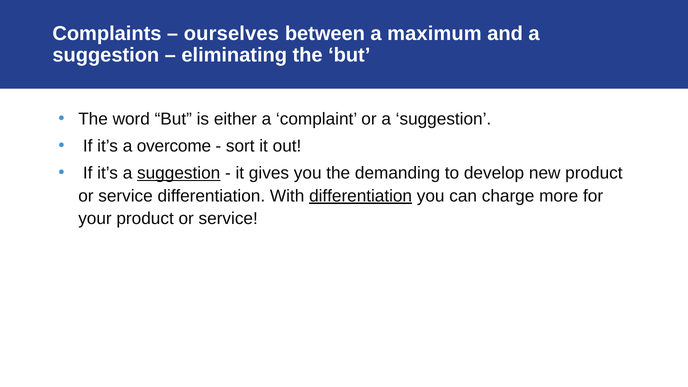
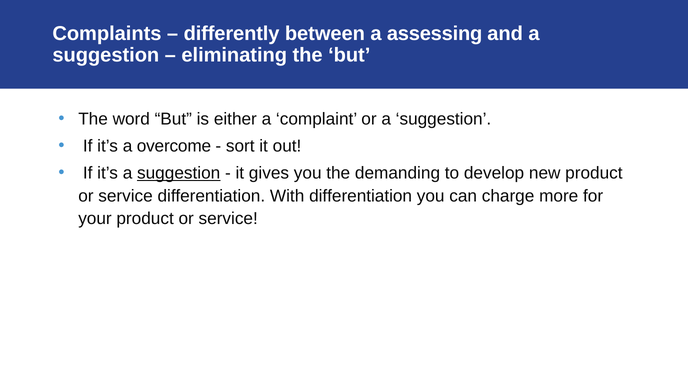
ourselves: ourselves -> differently (232, 33)
maximum: maximum -> assessing (435, 33)
differentiation underline: present -> none (361, 196)
